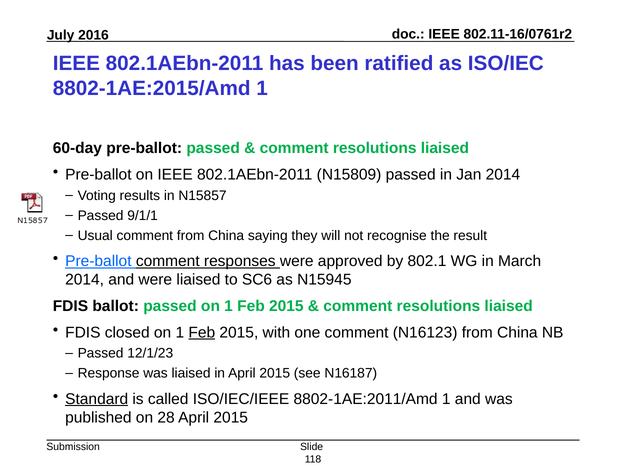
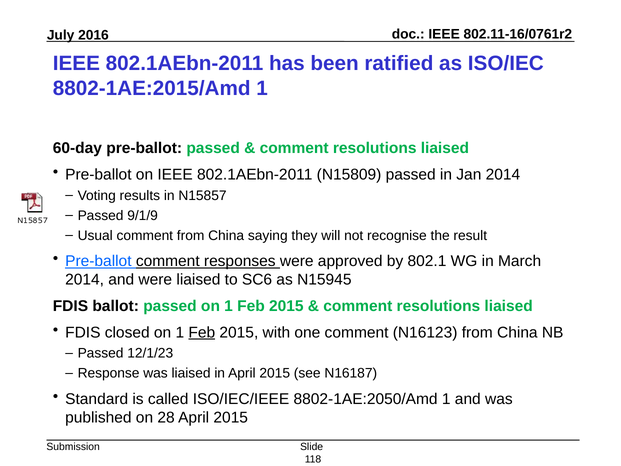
9/1/1: 9/1/1 -> 9/1/9 (143, 215)
Standard underline: present -> none (97, 399)
8802-1AE:2011/Amd: 8802-1AE:2011/Amd -> 8802-1AE:2050/Amd (366, 399)
